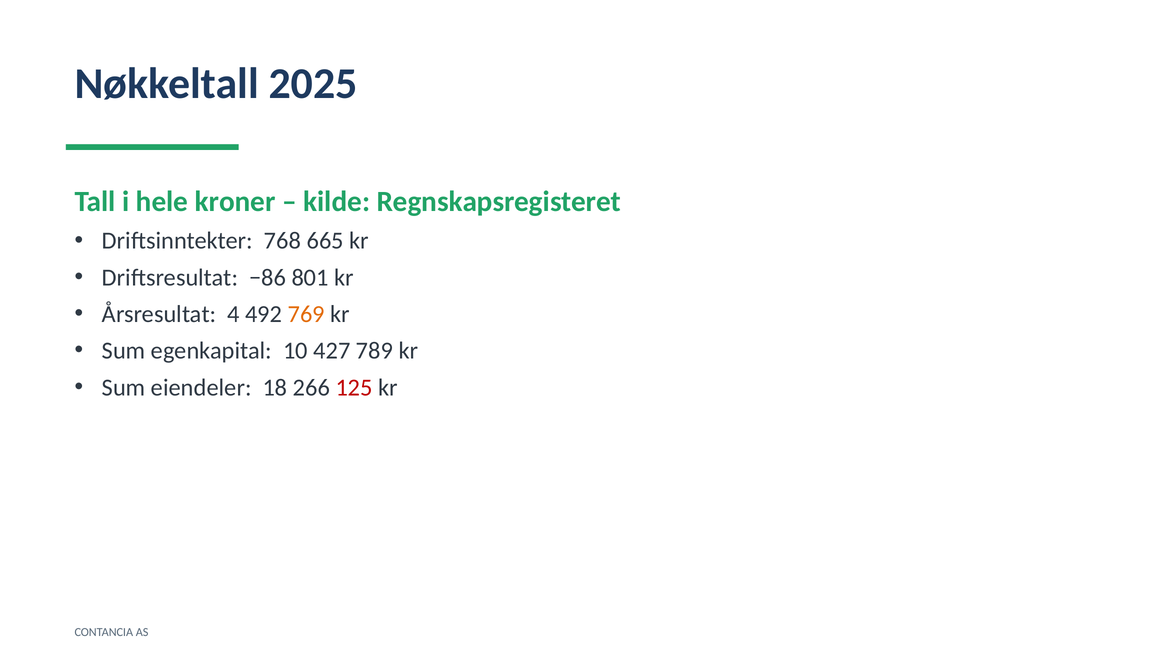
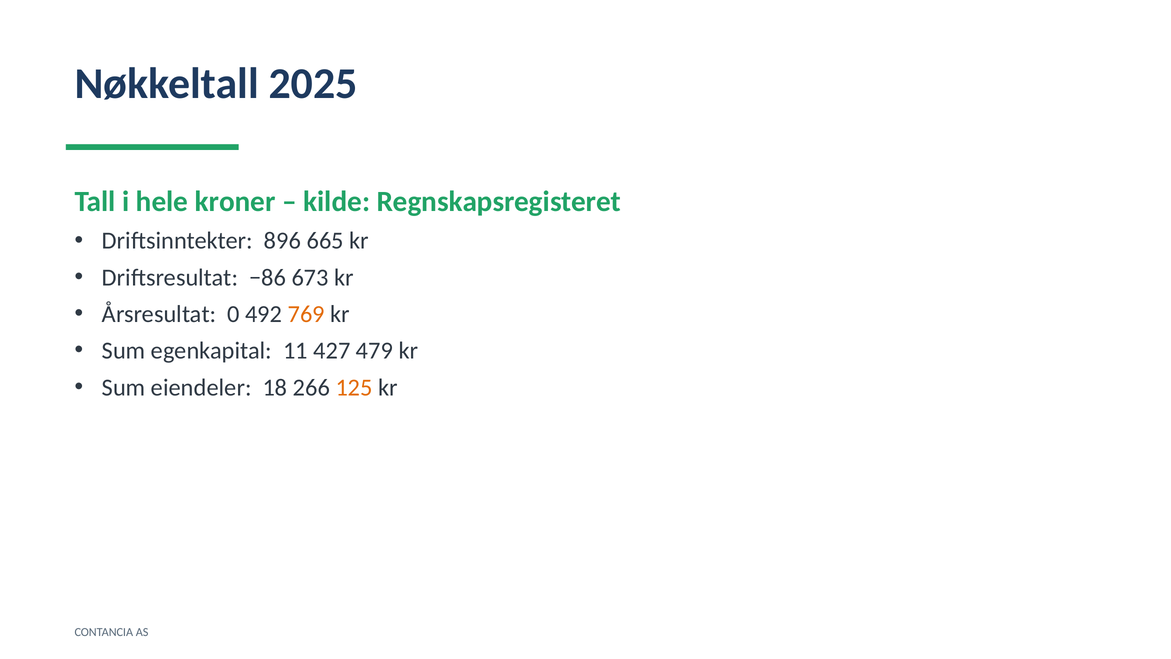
768: 768 -> 896 (282, 241)
801: 801 -> 673 (310, 277)
4: 4 -> 0 (233, 314)
10: 10 -> 11 (295, 351)
789: 789 -> 479 (375, 351)
125 colour: red -> orange (354, 387)
